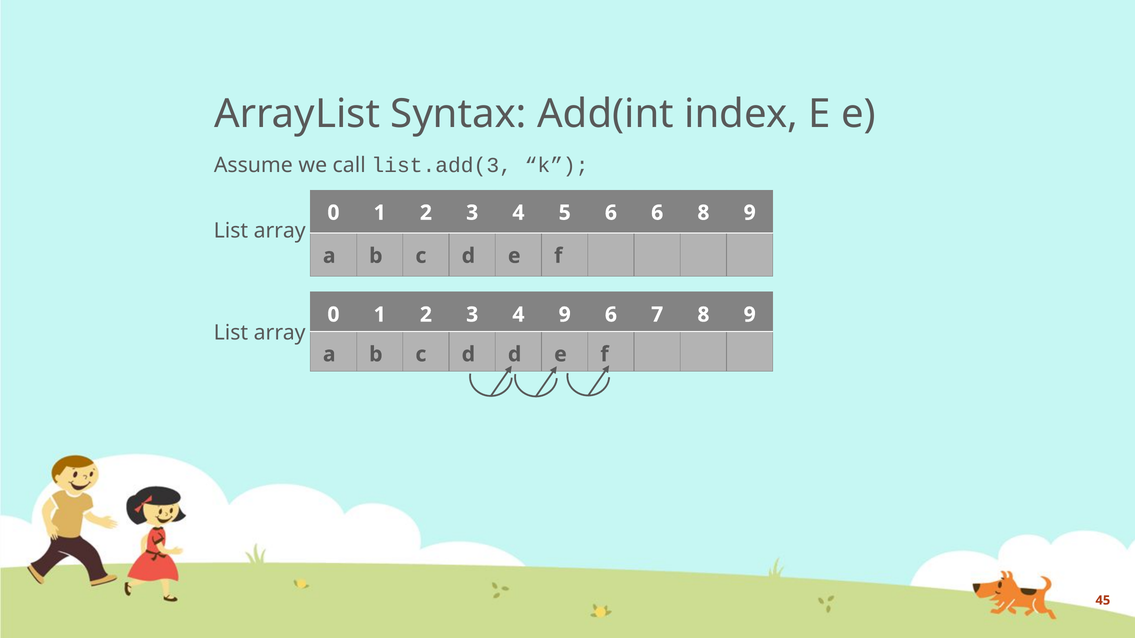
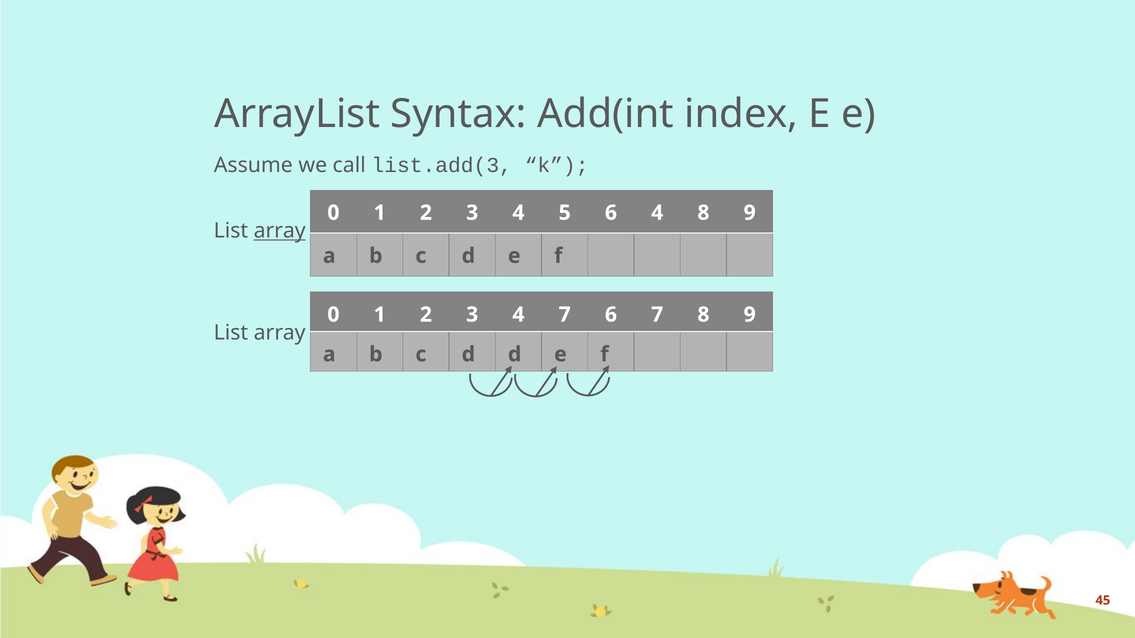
6 6: 6 -> 4 (657, 213)
array underline: none -> present (280, 231)
4 9: 9 -> 7 (565, 315)
